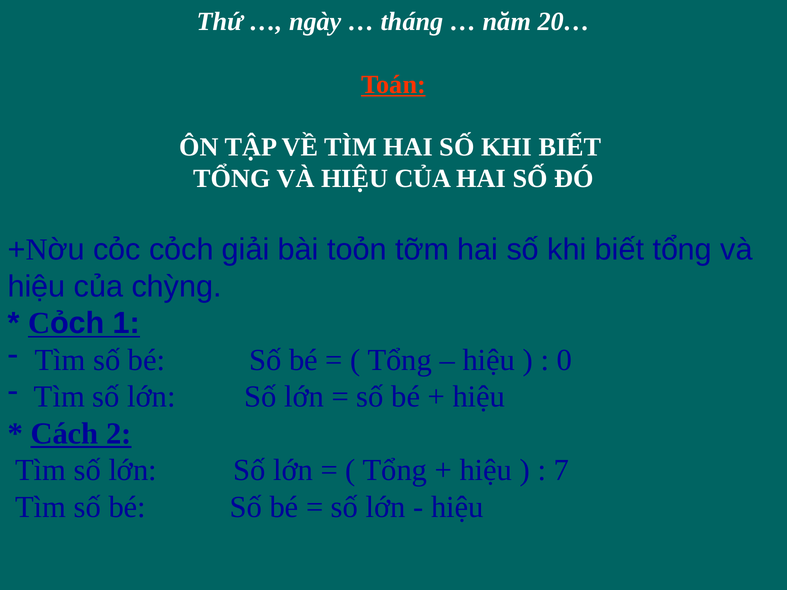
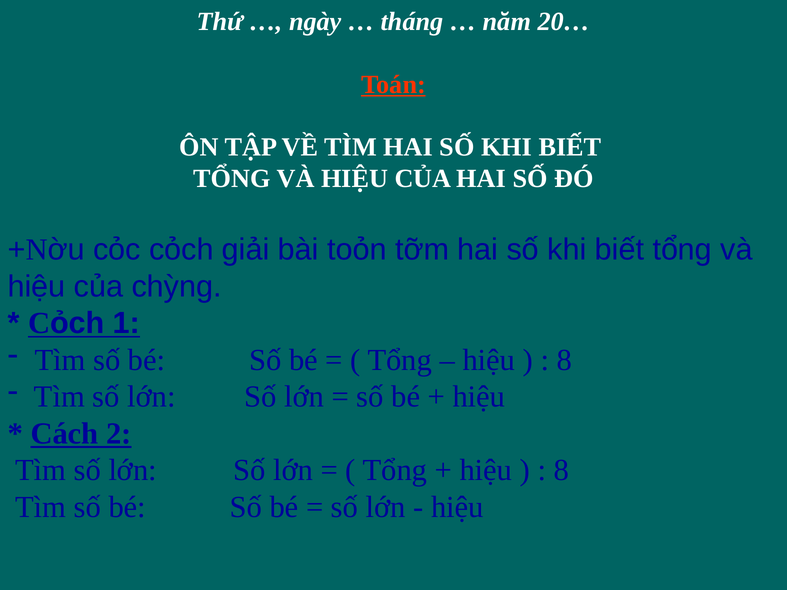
0: 0 -> 8 (564, 360)
7: 7 -> 8 (561, 470)
